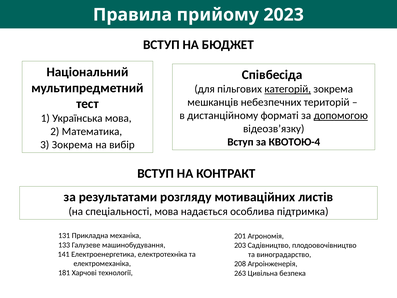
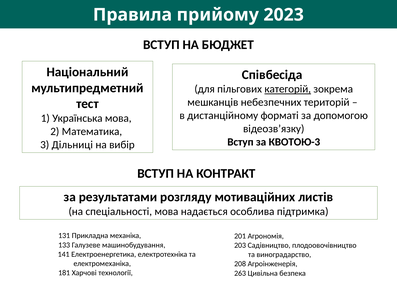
допомогою underline: present -> none (341, 116)
КВОТОЮ-4: КВОТОЮ-4 -> КВОТОЮ-3 (294, 142)
3 Зокрема: Зокрема -> Дільниці (72, 145)
